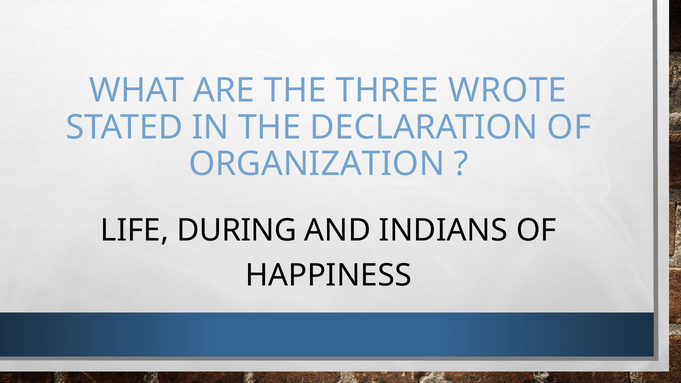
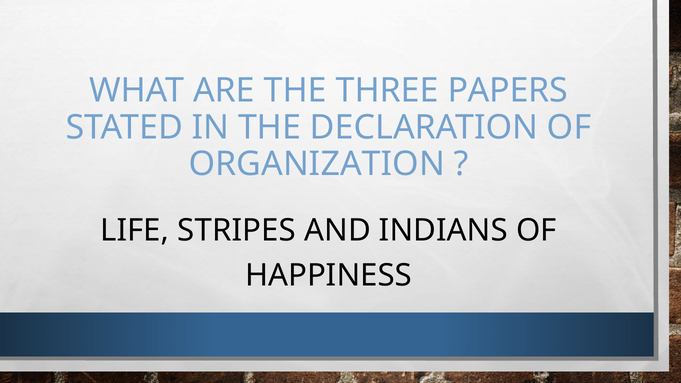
WROTE: WROTE -> PAPERS (508, 91)
DURING: DURING -> STRIPES (237, 230)
